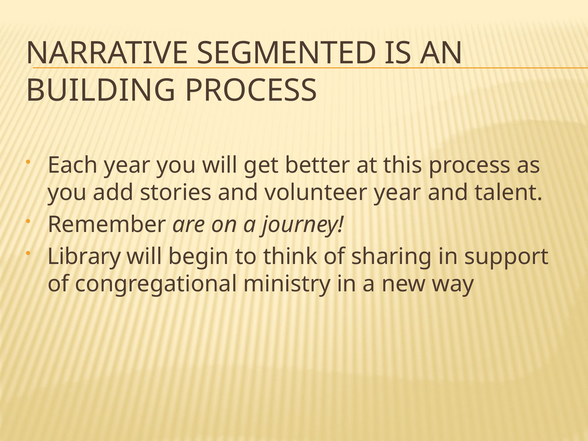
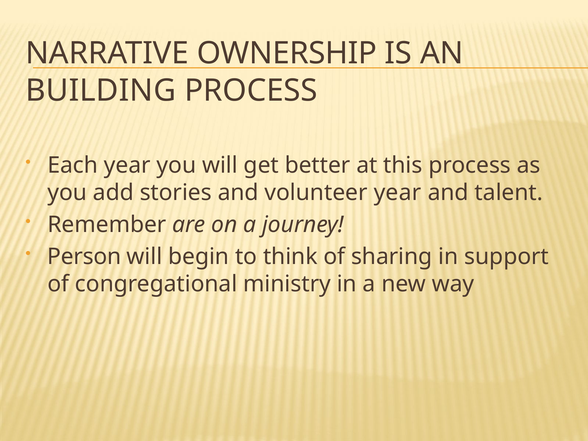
SEGMENTED: SEGMENTED -> OWNERSHIP (287, 53)
Library: Library -> Person (84, 256)
